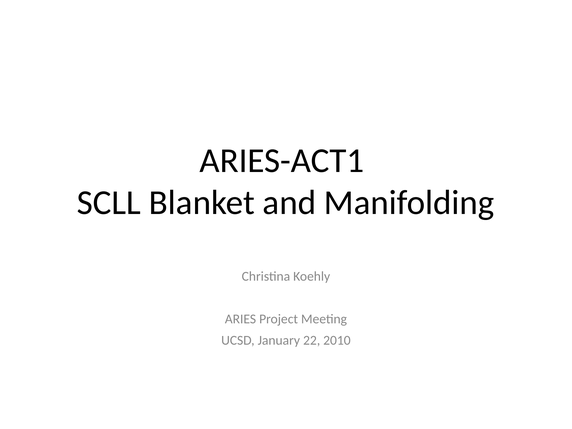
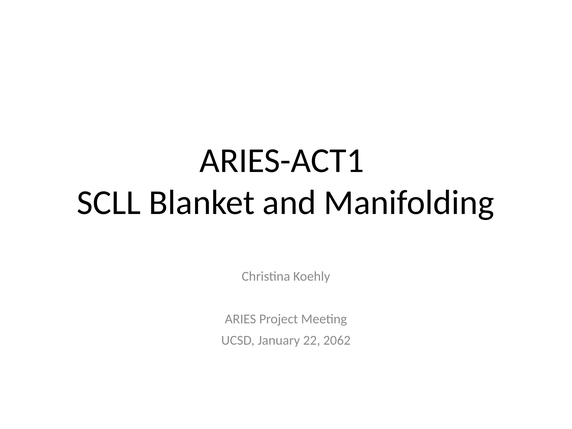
2010: 2010 -> 2062 (337, 340)
